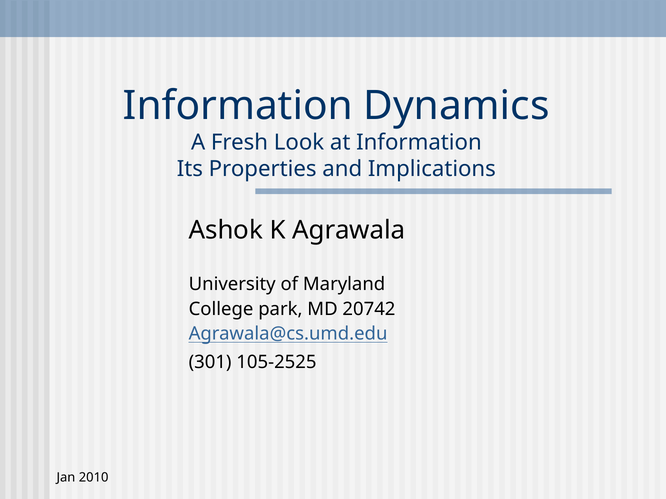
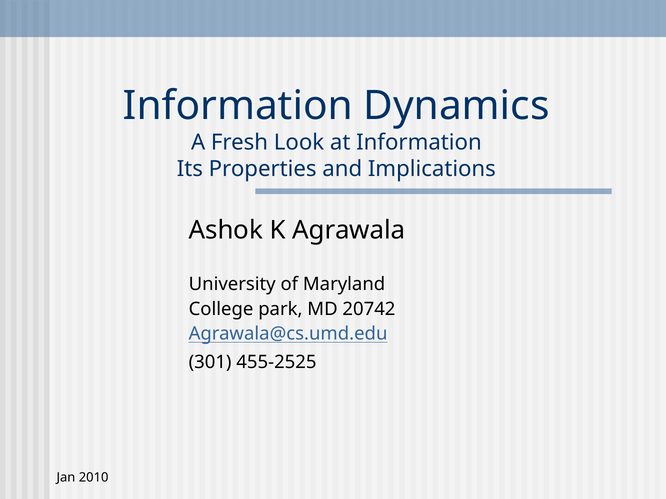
105-2525: 105-2525 -> 455-2525 (276, 362)
